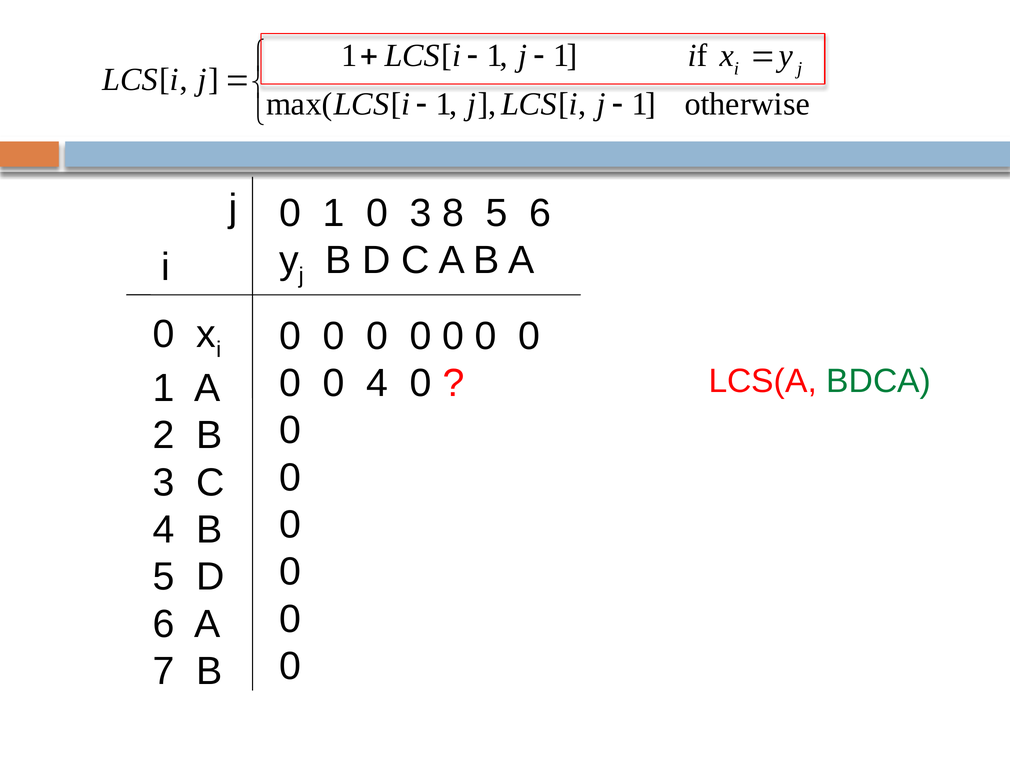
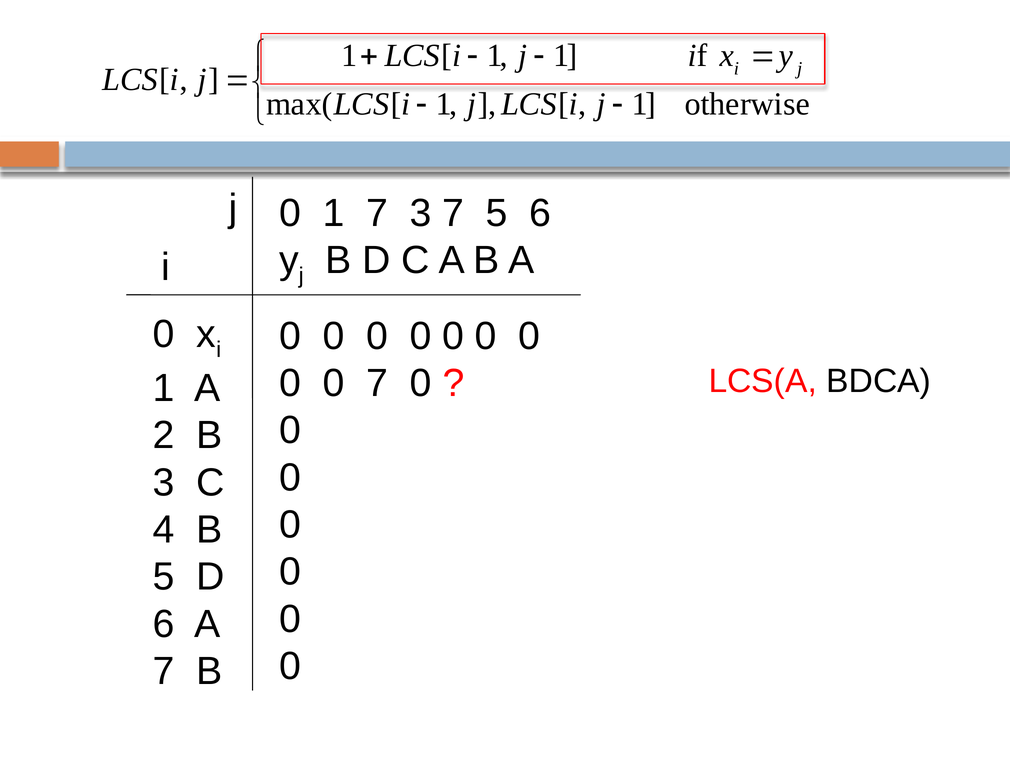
1 0: 0 -> 7 (377, 213)
3 8: 8 -> 7 (453, 213)
0 4: 4 -> 7 (377, 383)
BDCA colour: green -> black (879, 381)
